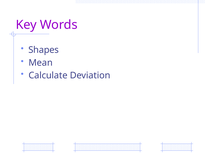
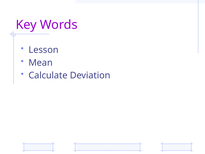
Shapes: Shapes -> Lesson (44, 50)
